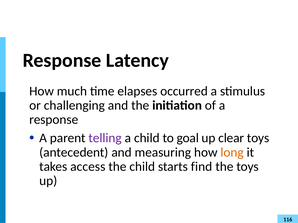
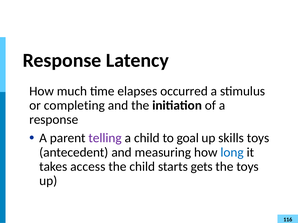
challenging: challenging -> completing (74, 106)
clear: clear -> skills (231, 138)
long colour: orange -> blue (232, 153)
find: find -> gets (202, 167)
